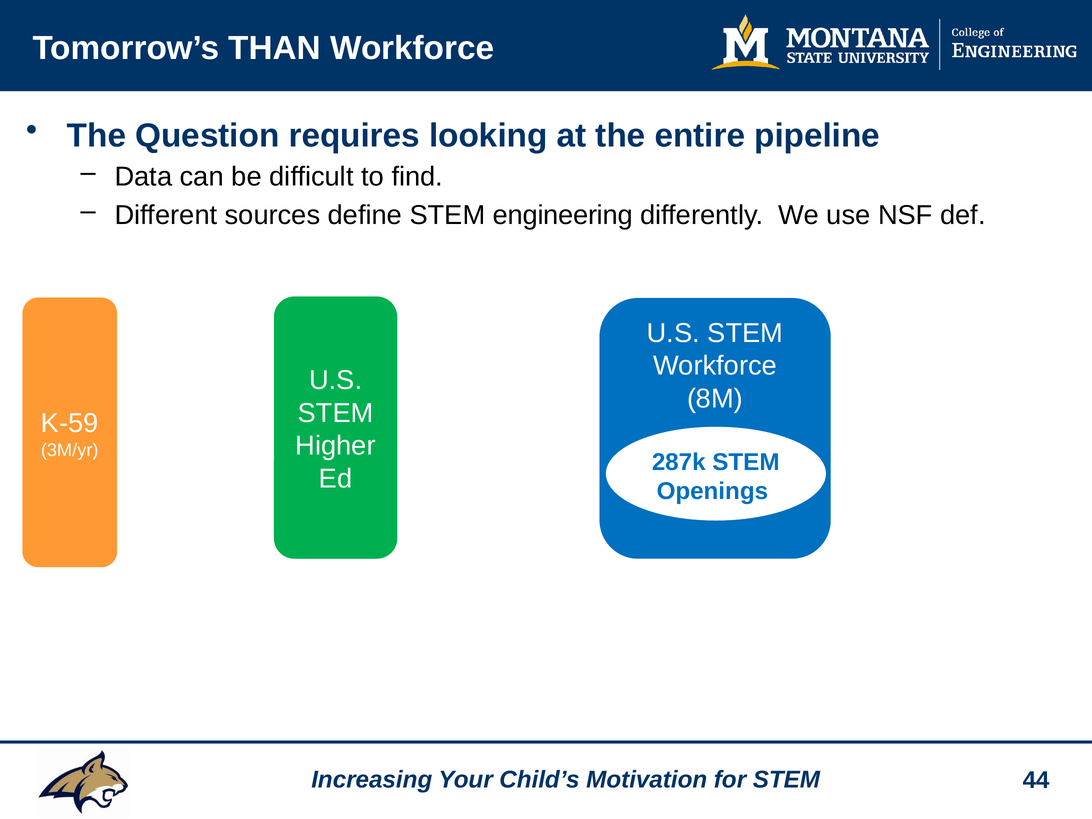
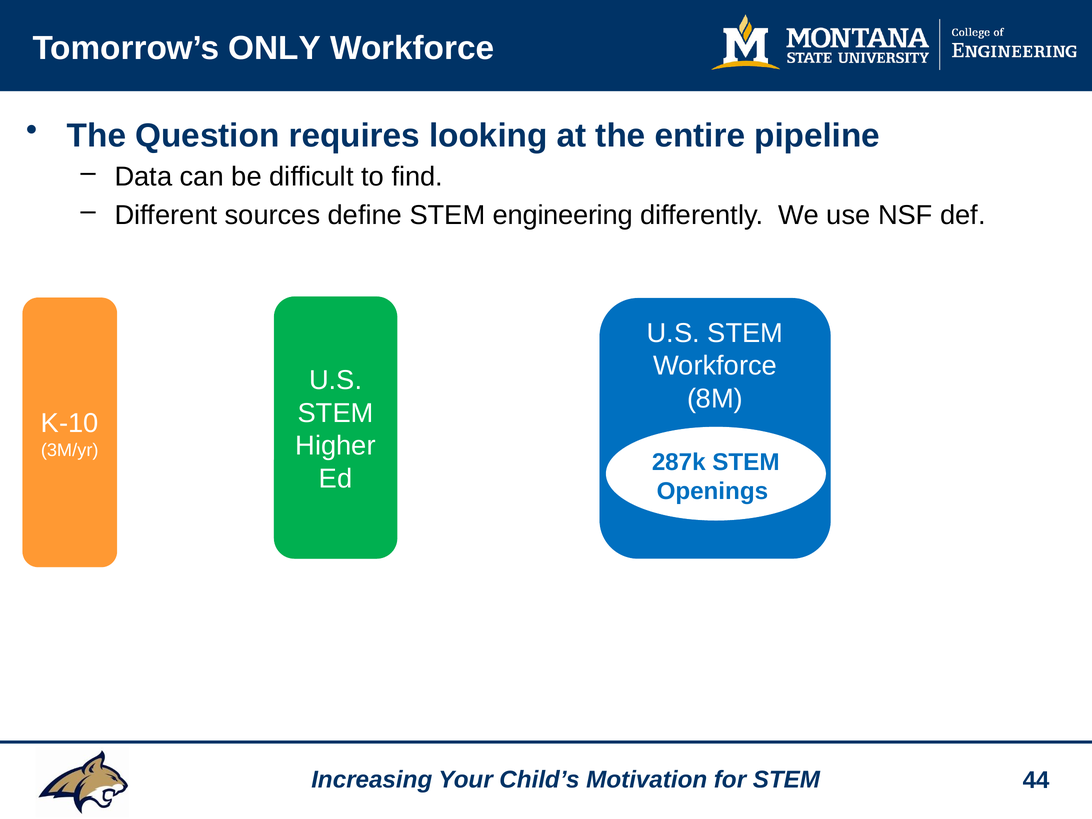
THAN: THAN -> ONLY (275, 48)
K-59: K-59 -> K-10 (70, 423)
